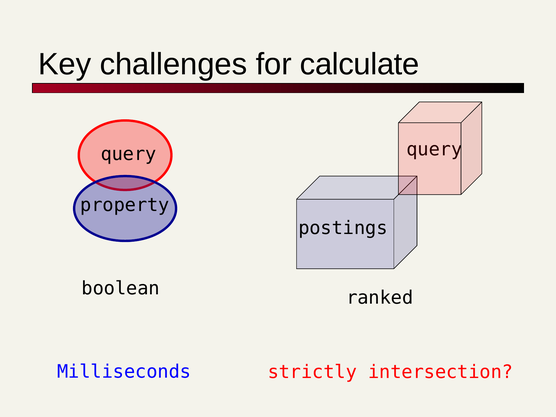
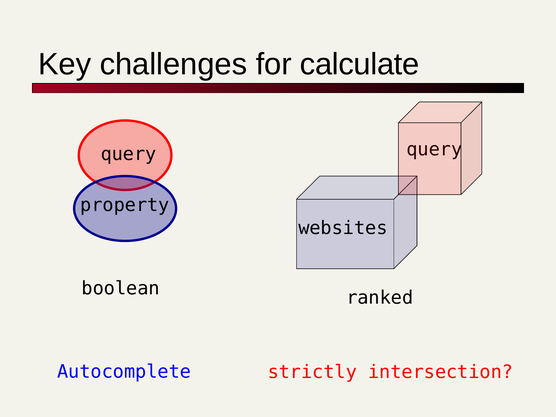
postings: postings -> websites (343, 228)
Milliseconds: Milliseconds -> Autocomplete (124, 372)
